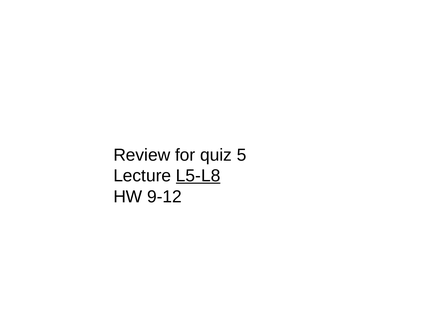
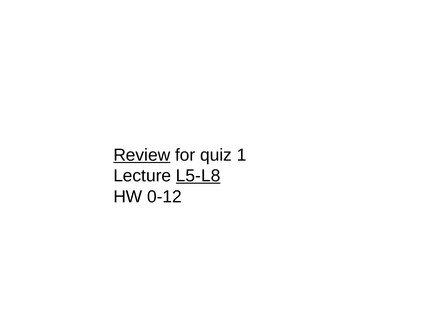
Review underline: none -> present (142, 155)
5: 5 -> 1 (242, 155)
9-12: 9-12 -> 0-12 (164, 197)
